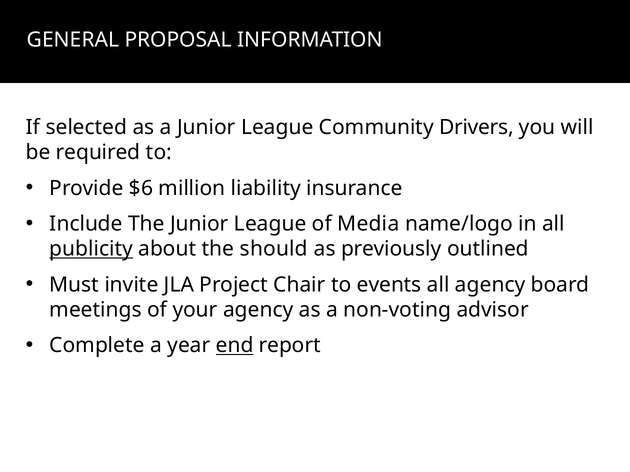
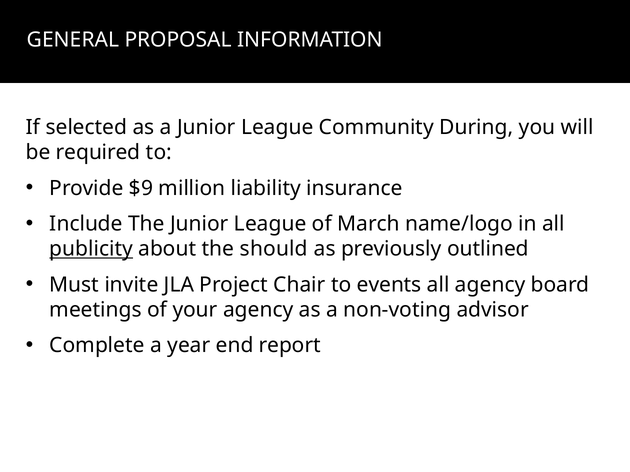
Drivers: Drivers -> During (476, 127)
$6: $6 -> $9 (141, 188)
Media: Media -> March (368, 224)
end underline: present -> none (235, 346)
